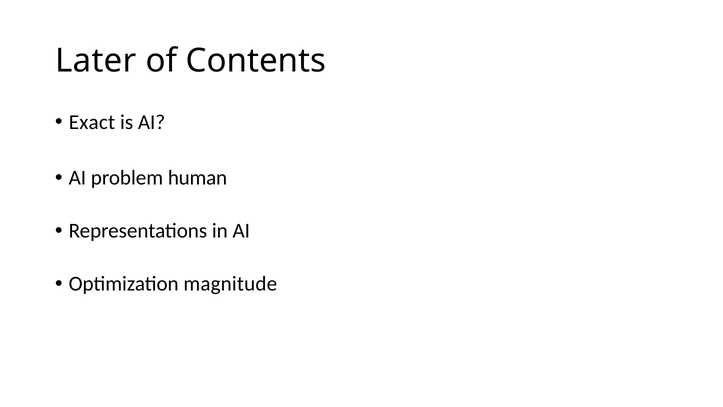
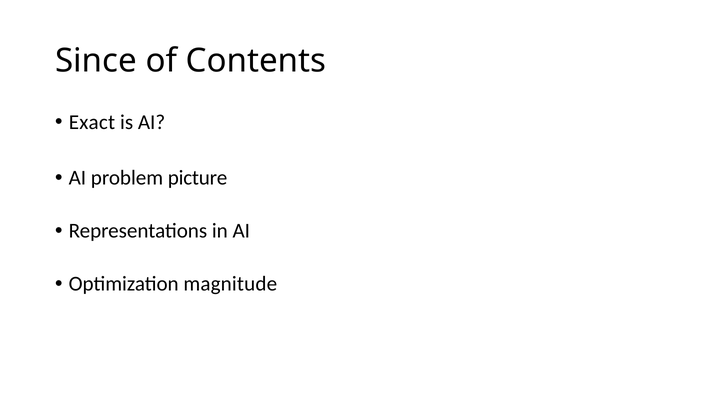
Later: Later -> Since (96, 61)
human: human -> picture (198, 178)
